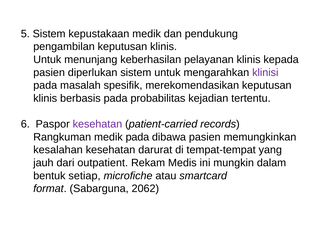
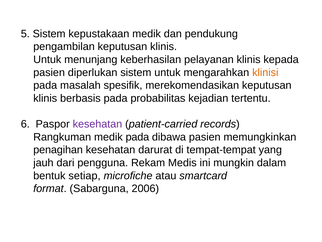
klinisi colour: purple -> orange (265, 72)
kesalahan: kesalahan -> penagihan (58, 150)
outpatient: outpatient -> pengguna (103, 163)
2062: 2062 -> 2006 (145, 188)
